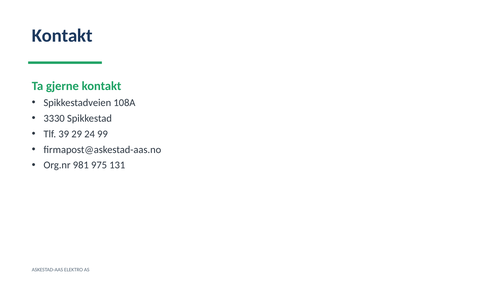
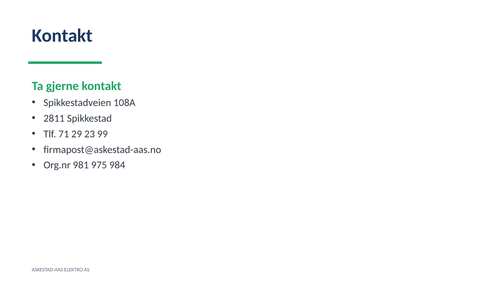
3330: 3330 -> 2811 (54, 118)
39: 39 -> 71 (64, 134)
24: 24 -> 23 (90, 134)
131: 131 -> 984 (117, 165)
